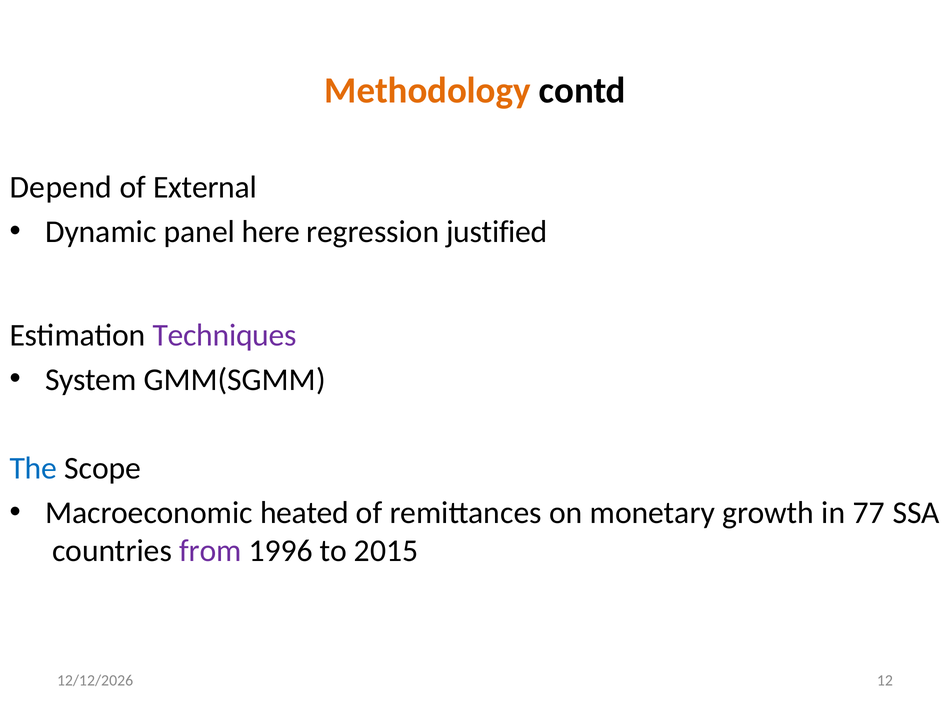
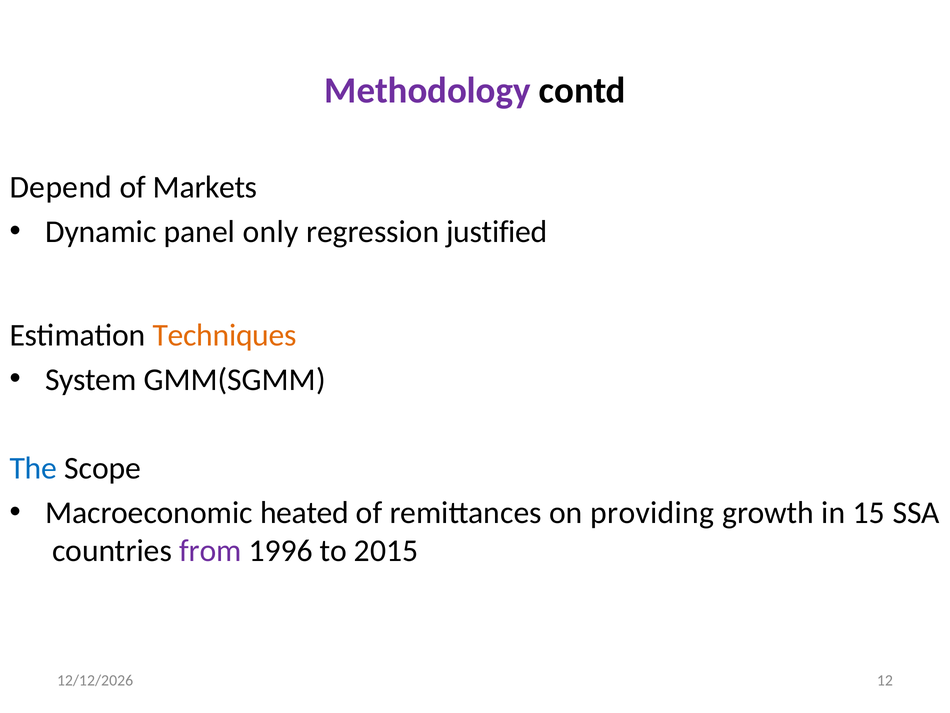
Methodology colour: orange -> purple (427, 90)
External: External -> Markets (205, 187)
here: here -> only (271, 232)
Techniques colour: purple -> orange (225, 335)
monetary: monetary -> providing (652, 512)
77: 77 -> 15 (869, 512)
